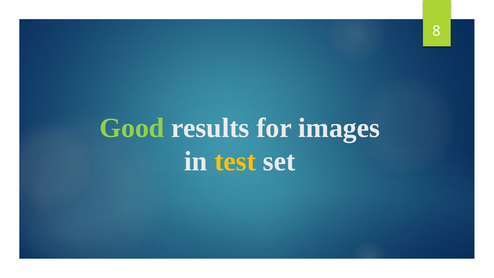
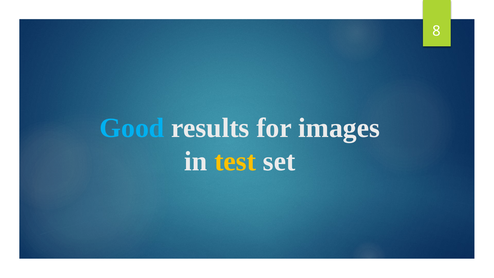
Good colour: light green -> light blue (132, 128)
